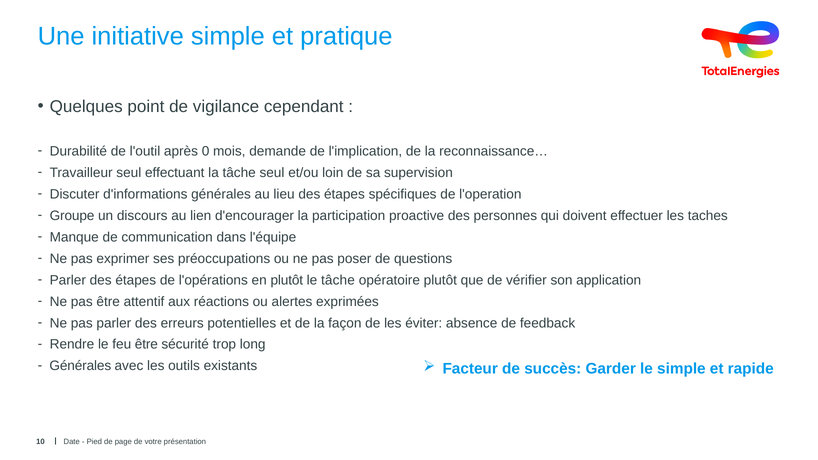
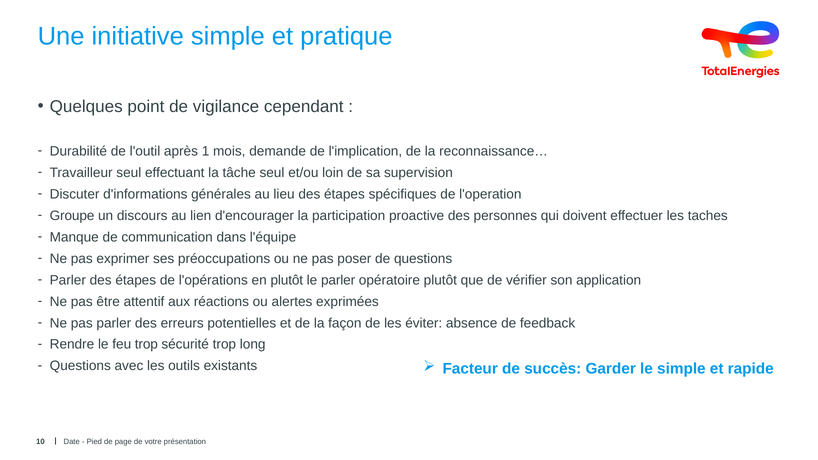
0: 0 -> 1 (206, 151)
le tâche: tâche -> parler (338, 280)
feu être: être -> trop (146, 345)
Générales: Générales -> Questions (80, 366)
